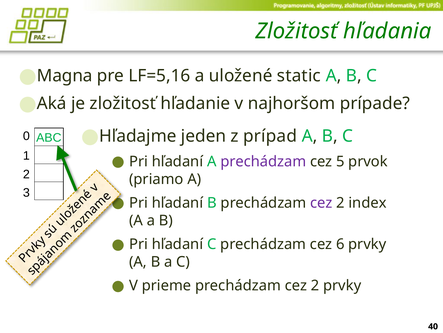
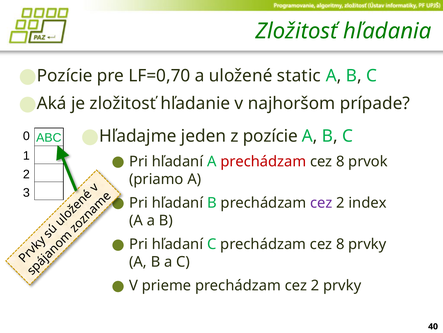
Magna: Magna -> Pozície (65, 76)
LF=5,16: LF=5,16 -> LF=0,70 (159, 76)
z prípad: prípad -> pozície (270, 136)
prechádzam colour: purple -> red (263, 161)
5: 5 -> 8 (340, 161)
C prechádzam cez 6: 6 -> 8 (340, 244)
